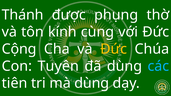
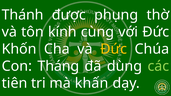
Cộng: Cộng -> Khốn (19, 49)
Tuyên: Tuyên -> Tháng (58, 66)
các colour: light blue -> light green (158, 66)
mà dùng: dùng -> khấn (92, 83)
